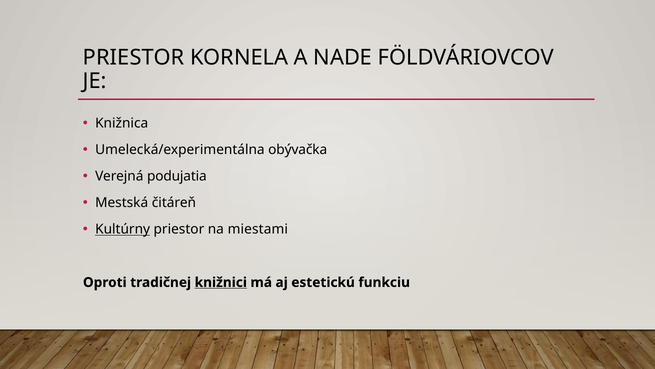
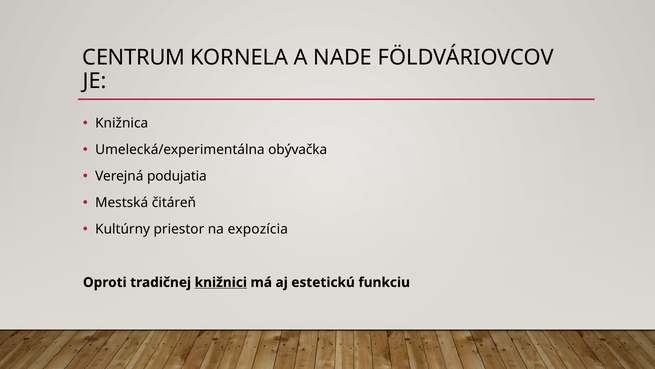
PRIESTOR: PRIESTOR -> CENTRUM (134, 57)
Kultúrny underline: present -> none (123, 229)
miestami: miestami -> expozícia (258, 229)
